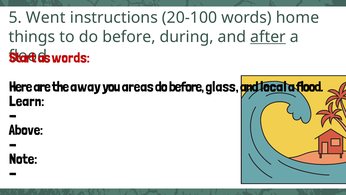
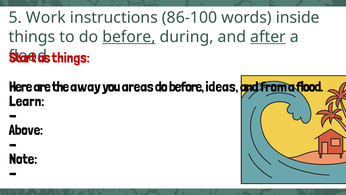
Went: Went -> Work (46, 18)
20-100: 20-100 -> 86-100 (190, 18)
home: home -> inside (298, 18)
before underline: none -> present (129, 37)
words: words -> things (71, 58)
glass: glass -> ideas (222, 87)
local: local -> from (273, 87)
